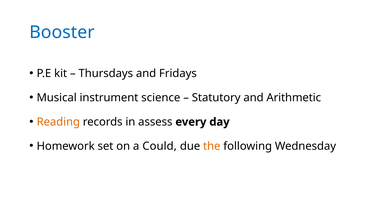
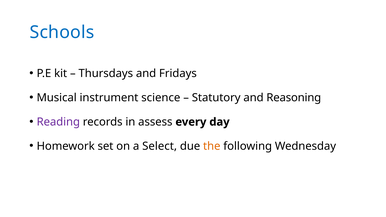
Booster: Booster -> Schools (62, 32)
Arithmetic: Arithmetic -> Reasoning (294, 98)
Reading colour: orange -> purple (58, 122)
Could: Could -> Select (160, 146)
